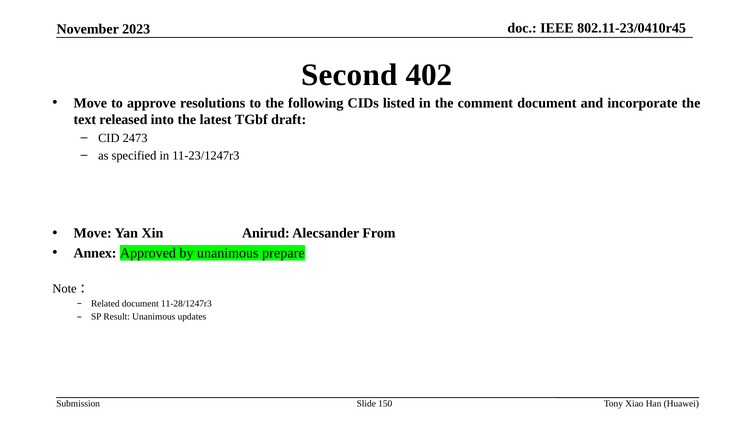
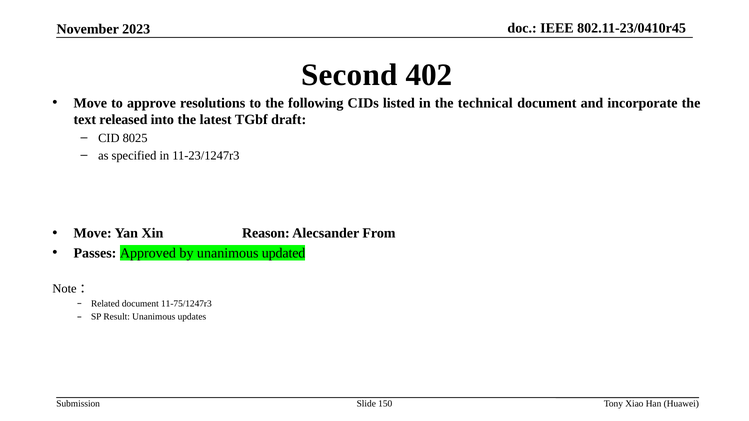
comment: comment -> technical (485, 103)
2473: 2473 -> 8025 (135, 138)
Anirud: Anirud -> Reason (266, 233)
Annex: Annex -> Passes (95, 253)
prepare: prepare -> updated (284, 253)
11-28/1247r3: 11-28/1247r3 -> 11-75/1247r3 (186, 304)
